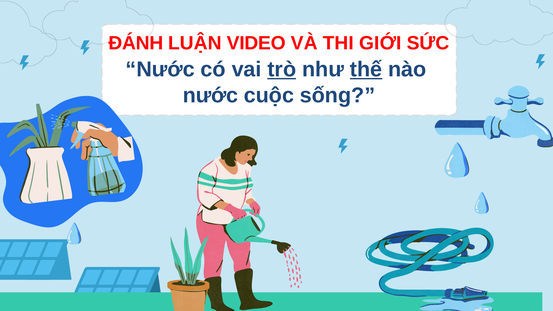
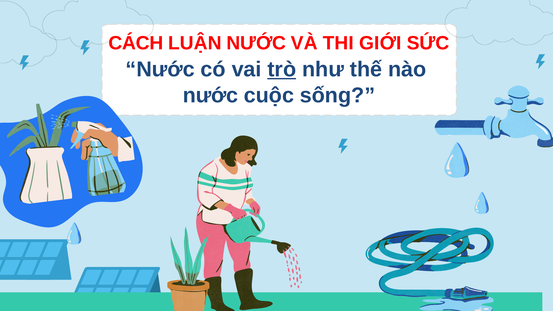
ĐÁNH: ĐÁNH -> CÁCH (136, 43)
LUẬN VIDEO: VIDEO -> NƯỚC (256, 43)
thế underline: present -> none (366, 70)
